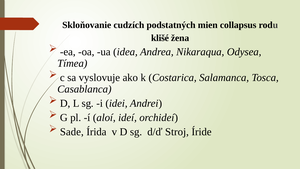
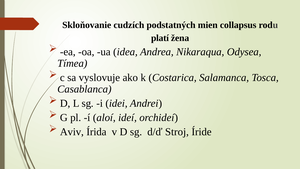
klišé: klišé -> platí (160, 38)
Sade: Sade -> Aviv (72, 132)
